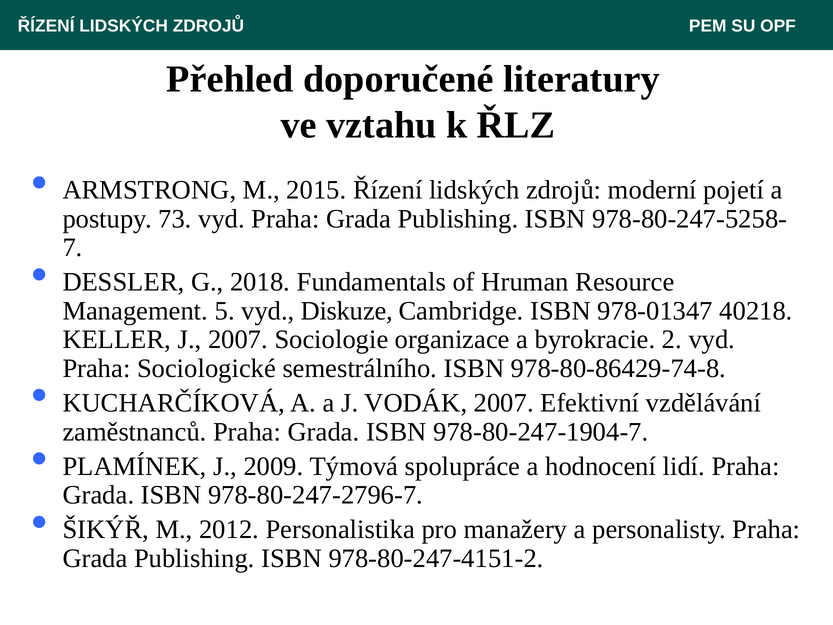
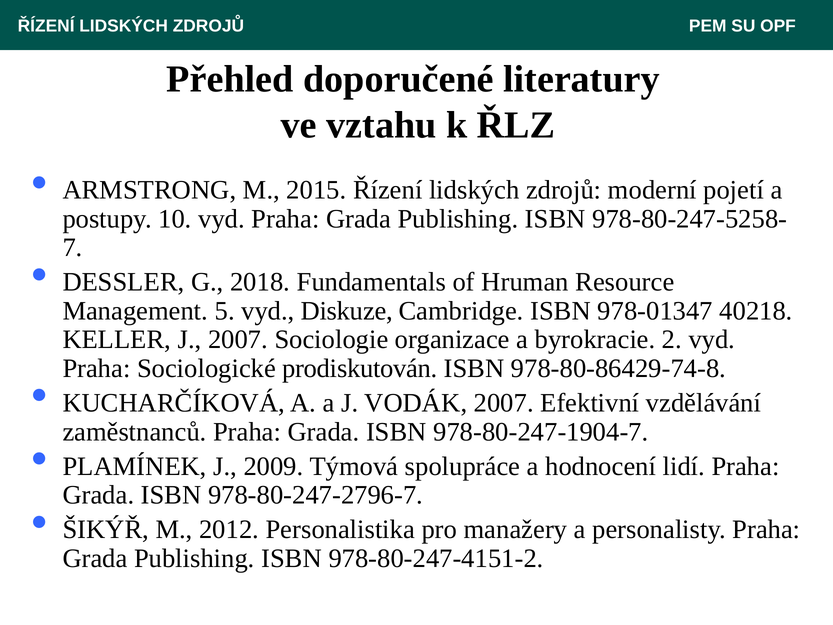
73: 73 -> 10 (175, 219)
semestrálního: semestrálního -> prodiskutován (360, 368)
